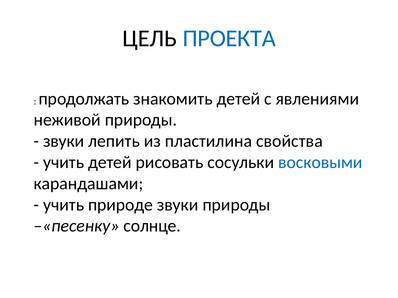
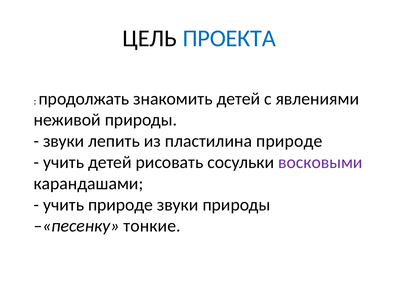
пластилина свойства: свойства -> природе (289, 141)
восковыми colour: blue -> purple (320, 163)
солнце: солнце -> тонкие (152, 226)
